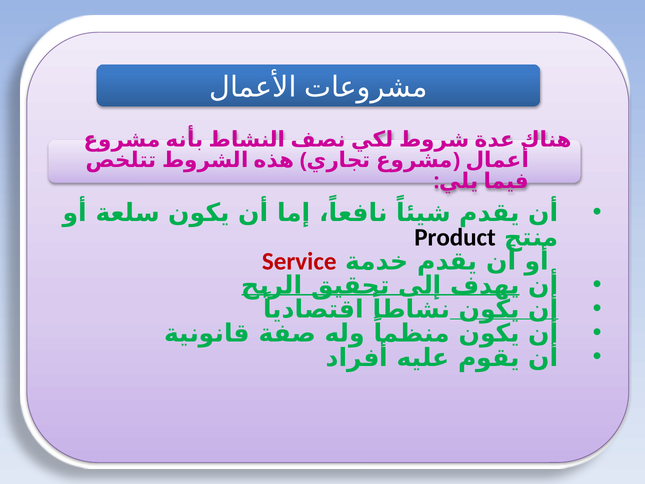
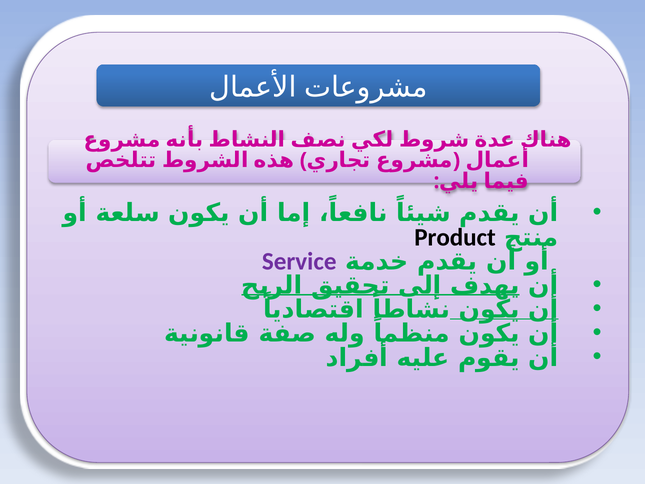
Service colour: red -> purple (299, 261)
